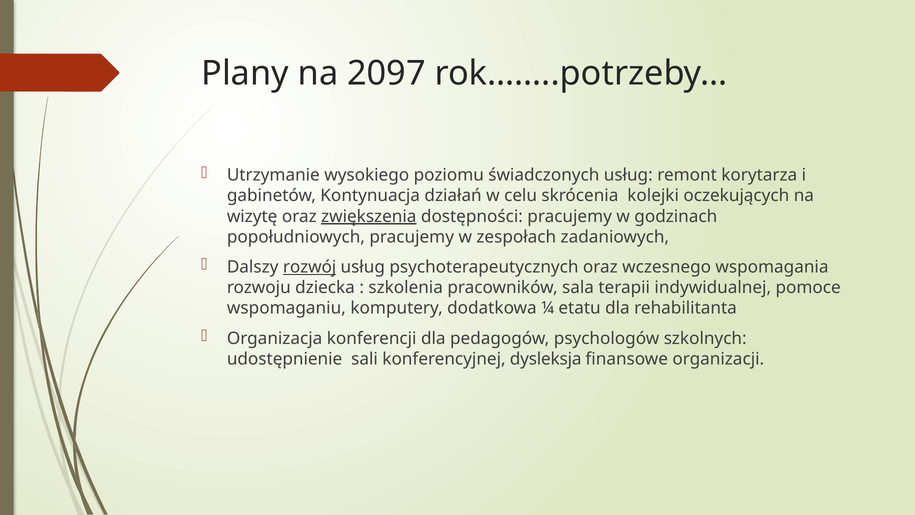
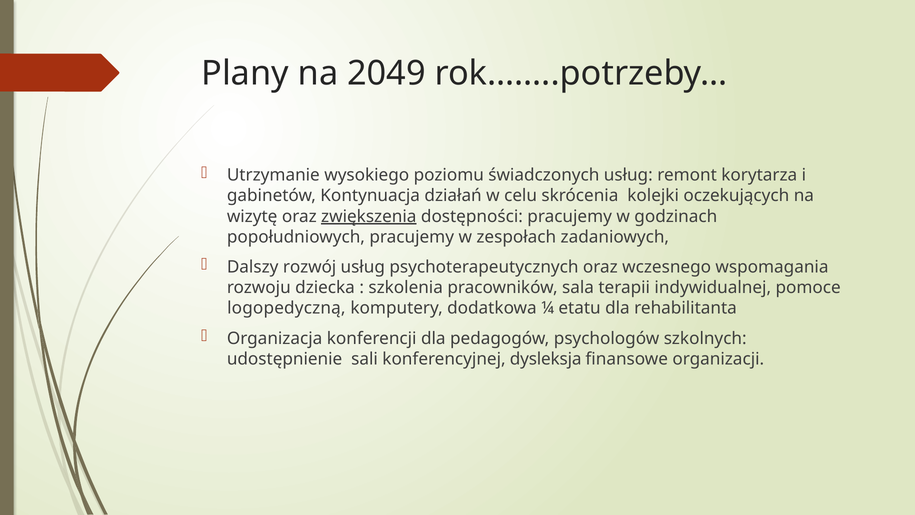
2097: 2097 -> 2049 (386, 73)
rozwój underline: present -> none (310, 267)
wspomaganiu: wspomaganiu -> logopedyczną (286, 308)
